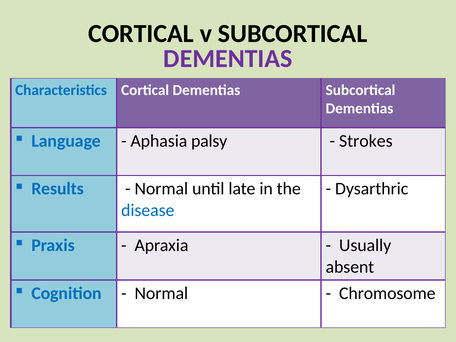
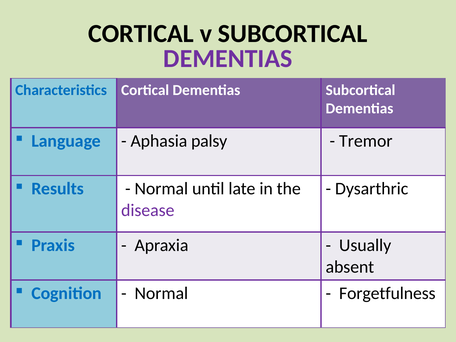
Strokes: Strokes -> Tremor (366, 141)
disease colour: blue -> purple (148, 210)
Chromosome: Chromosome -> Forgetfulness (387, 293)
